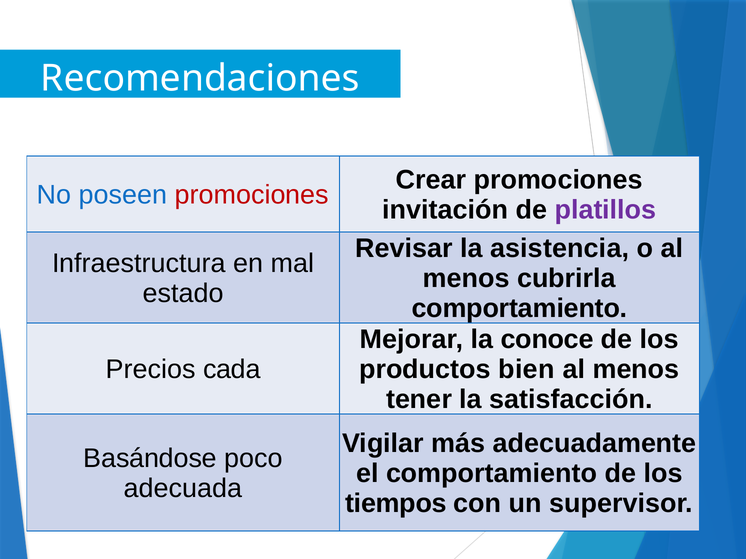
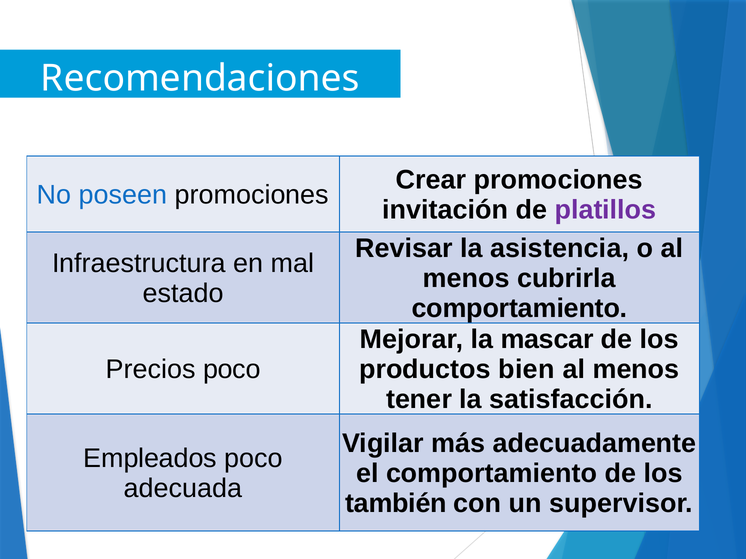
promociones colour: red -> black (252, 195)
conoce: conoce -> mascar (547, 340)
Precios cada: cada -> poco (232, 370)
Basándose: Basándose -> Empleados (150, 459)
tiempos: tiempos -> también (396, 504)
